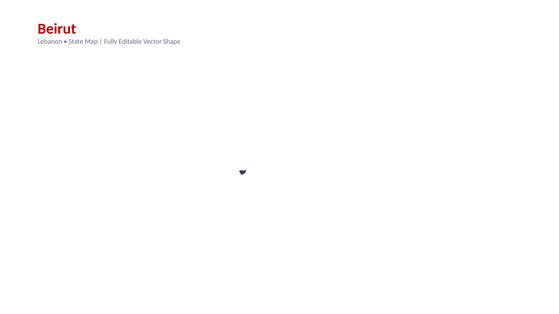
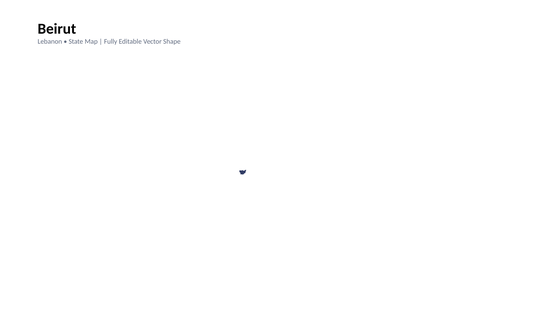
Beirut colour: red -> black (57, 29)
